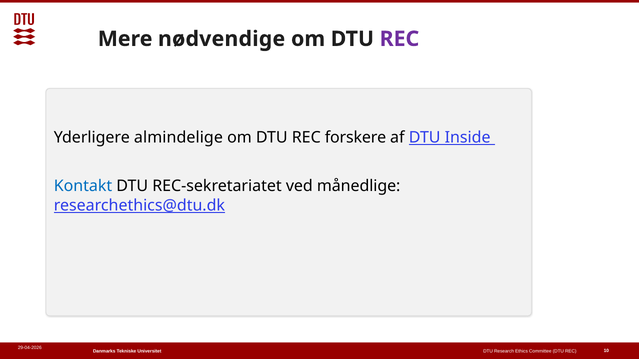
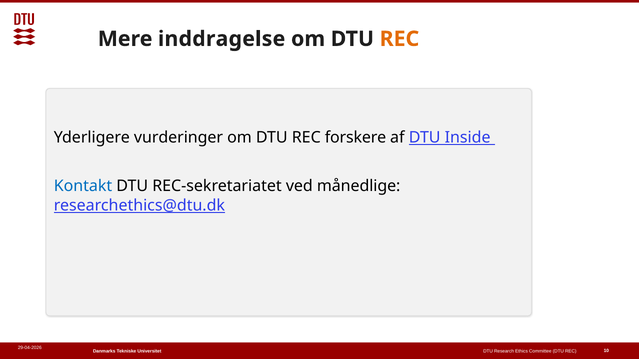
nødvendige: nødvendige -> inddragelse (222, 39)
REC colour: purple -> orange (399, 39)
almindelige: almindelige -> vurderinger (179, 137)
